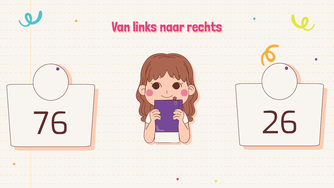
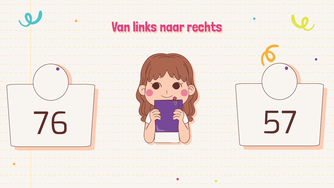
26: 26 -> 57 (280, 123)
